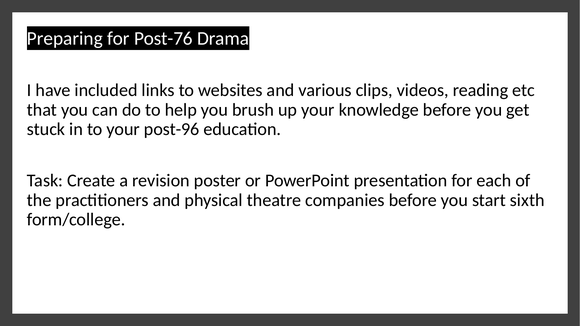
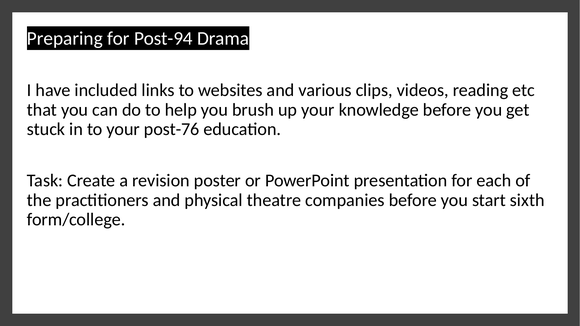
Post-76: Post-76 -> Post-94 (163, 38)
post-96: post-96 -> post-76 (172, 129)
